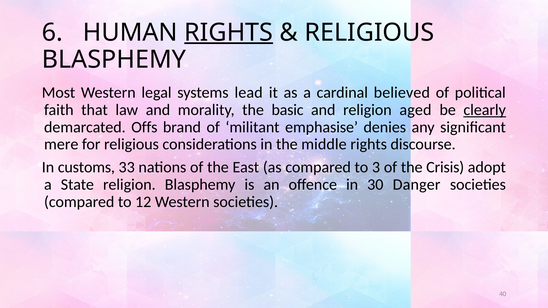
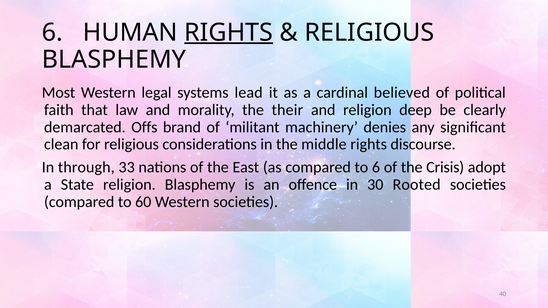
basic: basic -> their (287, 110)
aged: aged -> deep (416, 110)
clearly underline: present -> none (485, 110)
emphasise: emphasise -> machinery (321, 127)
mere: mere -> clean (61, 144)
customs: customs -> through (86, 167)
to 3: 3 -> 6 (376, 167)
Danger: Danger -> Rooted (417, 185)
12: 12 -> 60 (143, 202)
